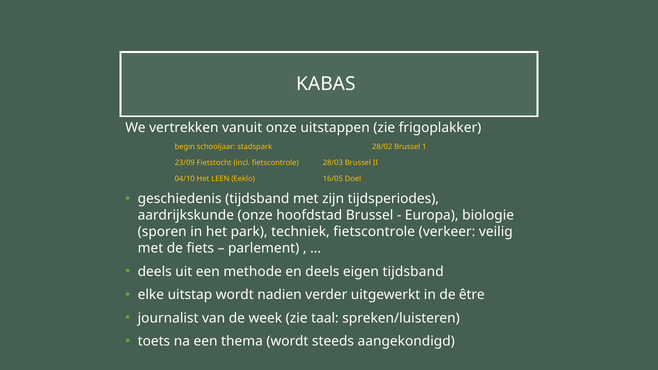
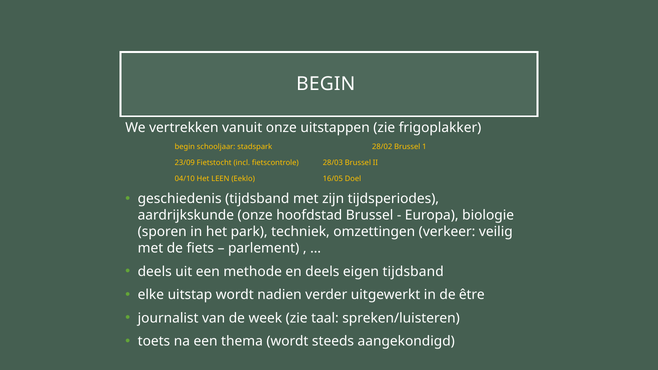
KABAS: KABAS -> BEGIN (326, 84)
techniek fietscontrole: fietscontrole -> omzettingen (374, 232)
